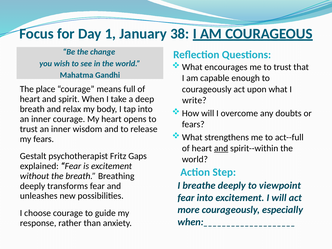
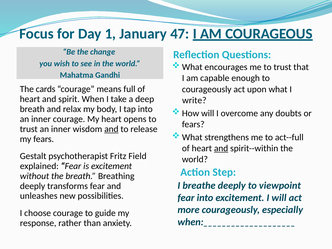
38: 38 -> 47 (180, 34)
place: place -> cards (46, 89)
and underline: none -> present (111, 129)
Gaps: Gaps -> Field (138, 156)
